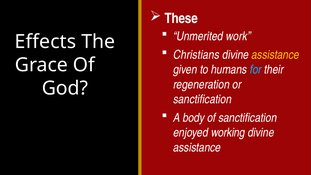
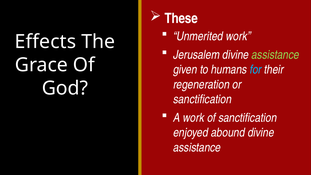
Christians: Christians -> Jerusalem (197, 55)
assistance colour: yellow -> light green (275, 55)
A body: body -> work (194, 118)
working: working -> abound (228, 133)
